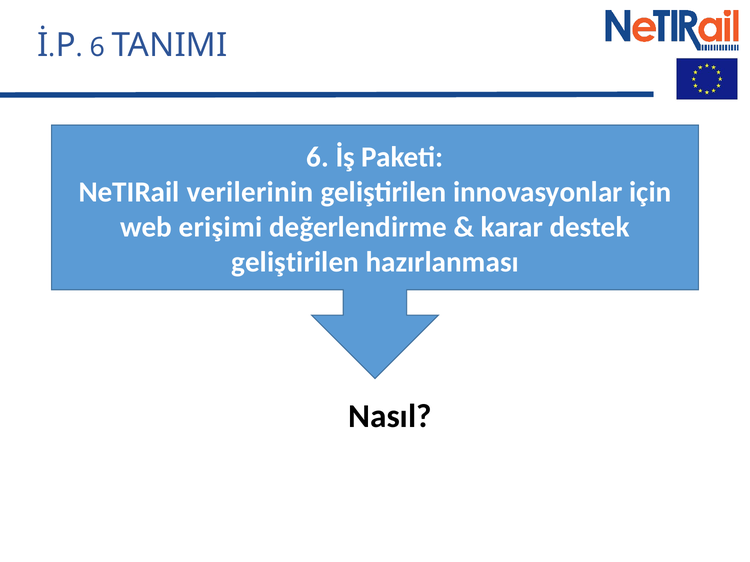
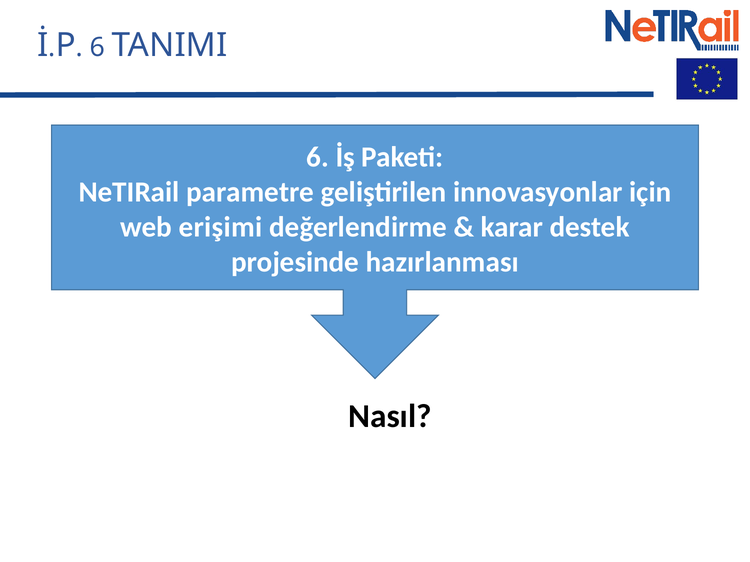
verilerinin: verilerinin -> parametre (250, 192)
geliştirilen: geliştirilen -> projesinde (295, 262)
